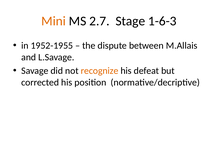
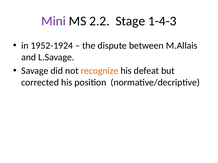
Mini colour: orange -> purple (54, 21)
2.7: 2.7 -> 2.2 (99, 21)
1-6-3: 1-6-3 -> 1-4-3 (162, 21)
1952-1955: 1952-1955 -> 1952-1924 (52, 46)
